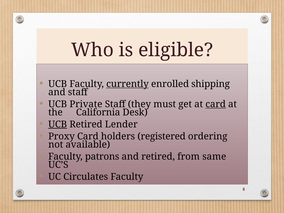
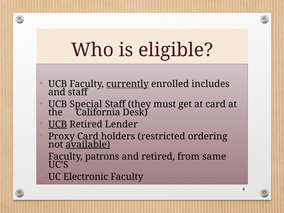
shipping: shipping -> includes (210, 84)
Private: Private -> Special (86, 104)
card underline: present -> none (216, 104)
registered: registered -> restricted (161, 136)
available underline: none -> present (88, 144)
Circulates: Circulates -> Electronic (86, 177)
